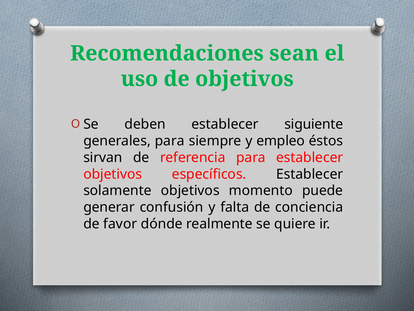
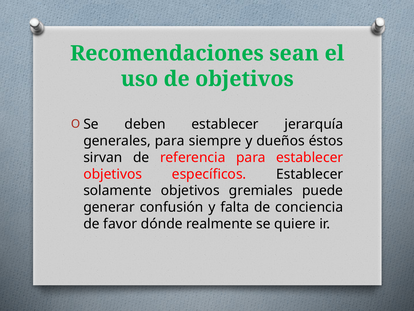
siguiente: siguiente -> jerarquía (314, 124)
empleo: empleo -> dueños (281, 141)
momento: momento -> gremiales (261, 190)
